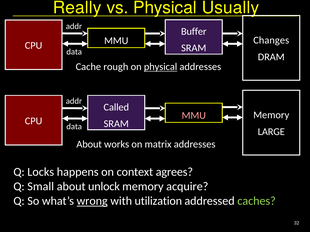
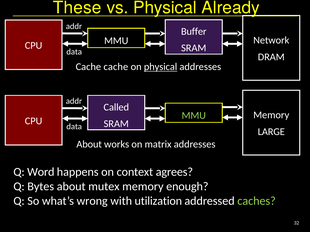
Really: Really -> These (77, 8)
Usually: Usually -> Already (231, 8)
Changes: Changes -> Network (271, 40)
Cache rough: rough -> cache (116, 67)
MMU colour: pink -> light green (194, 116)
Locks: Locks -> Word (41, 172)
Small: Small -> Bytes (41, 187)
unlock: unlock -> mutex (104, 187)
acquire: acquire -> enough (187, 187)
wrong underline: present -> none (92, 201)
